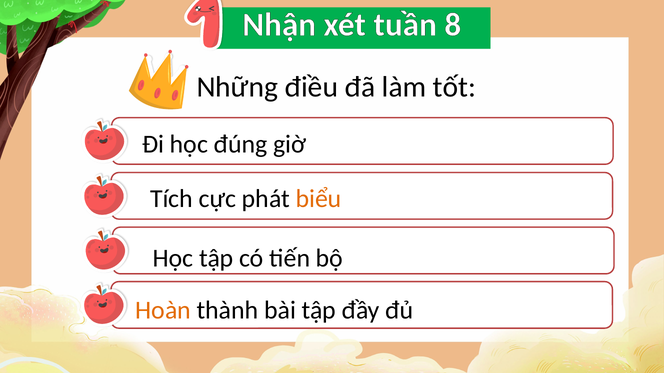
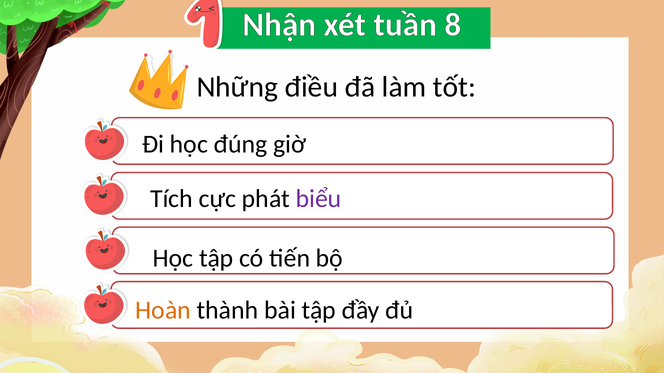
biểu colour: orange -> purple (319, 199)
